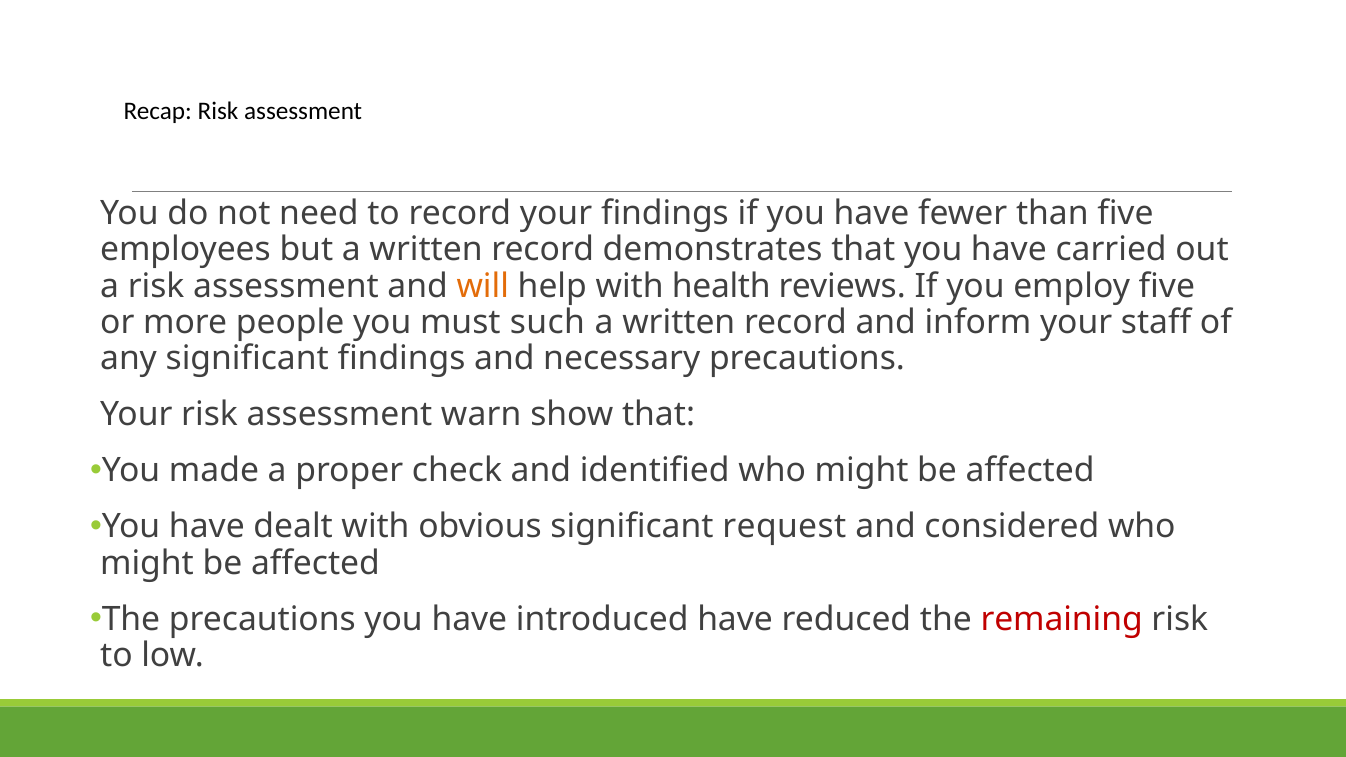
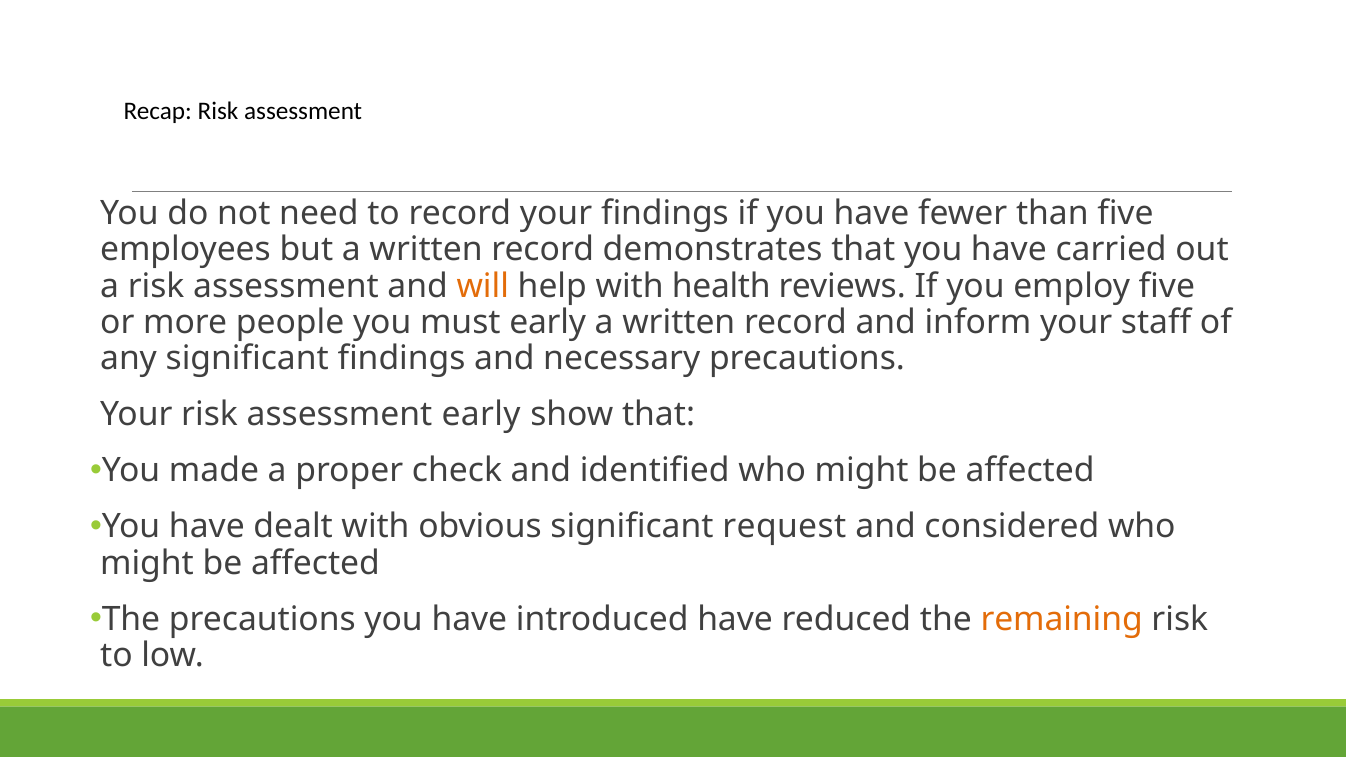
must such: such -> early (548, 323)
assessment warn: warn -> early (481, 415)
remaining colour: red -> orange (1062, 619)
